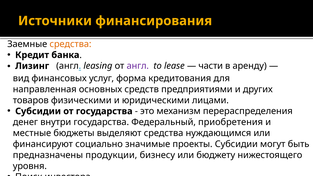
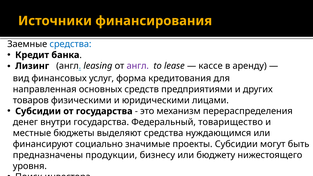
средства colour: orange -> blue (70, 44)
части: части -> кассе (211, 66)
приобретения: приобретения -> товарищество (231, 122)
